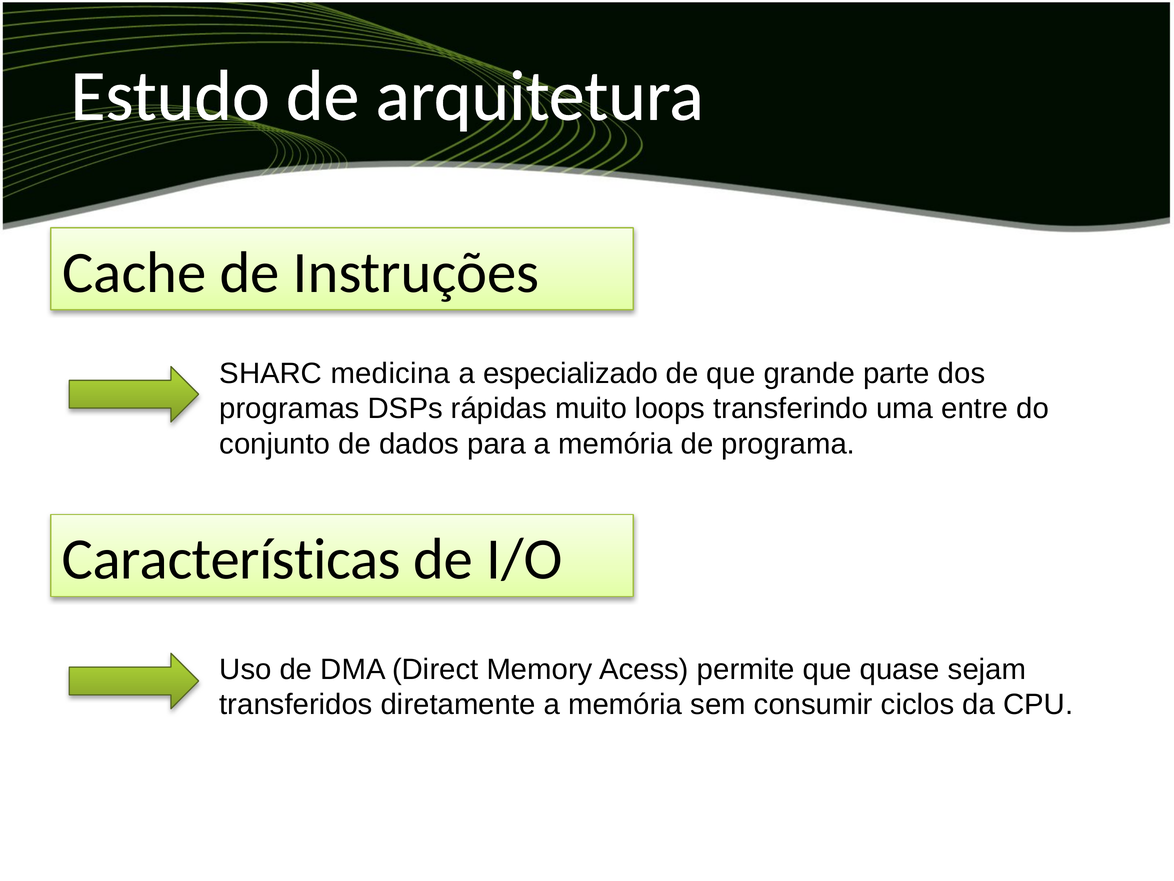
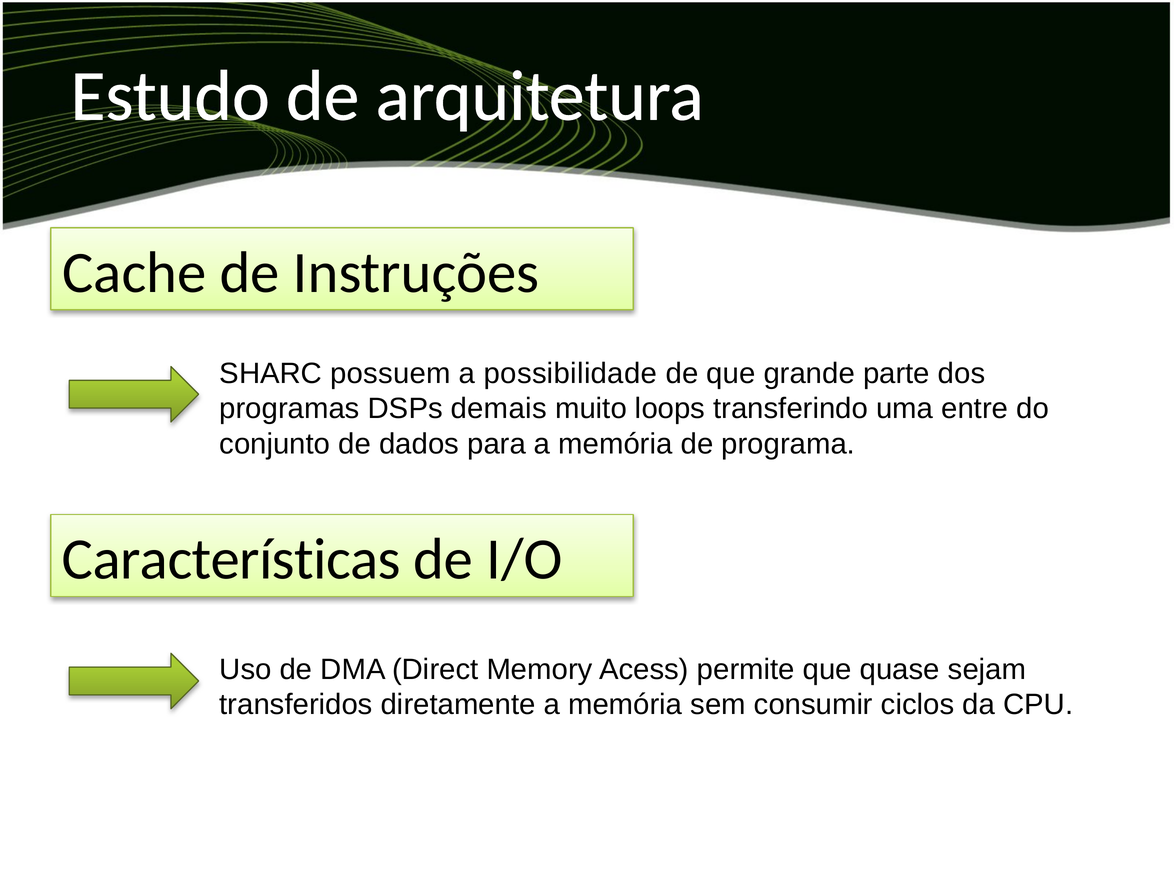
medicina: medicina -> possuem (390, 373)
especializado: especializado -> possibilidade (570, 373)
rápidas: rápidas -> demais (499, 408)
